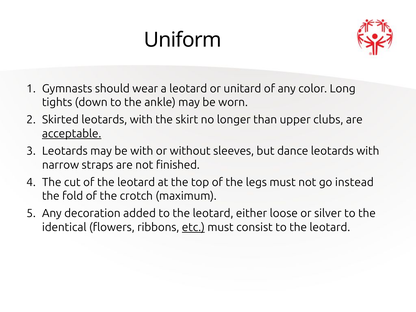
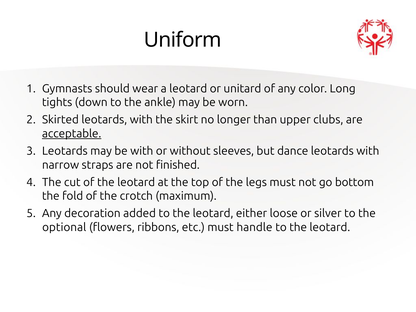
instead: instead -> bottom (354, 182)
identical: identical -> optional (64, 227)
etc underline: present -> none (193, 227)
consist: consist -> handle (254, 227)
